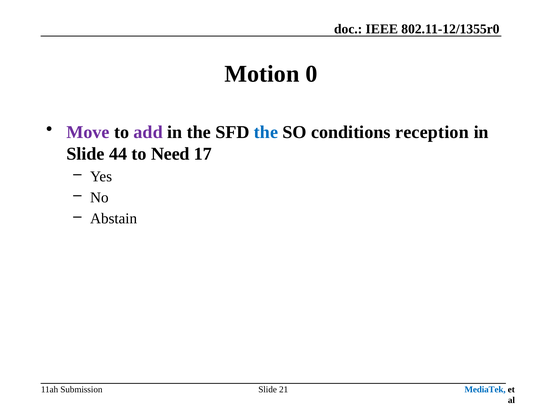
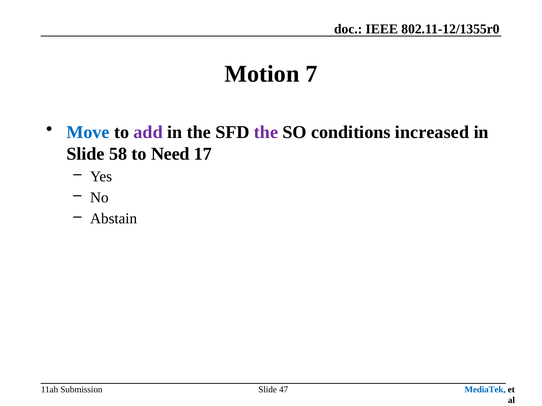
0: 0 -> 7 (311, 74)
Move colour: purple -> blue (88, 132)
the colour: blue -> purple (266, 132)
reception: reception -> increased (432, 132)
44: 44 -> 58 (118, 154)
21: 21 -> 47 (284, 390)
